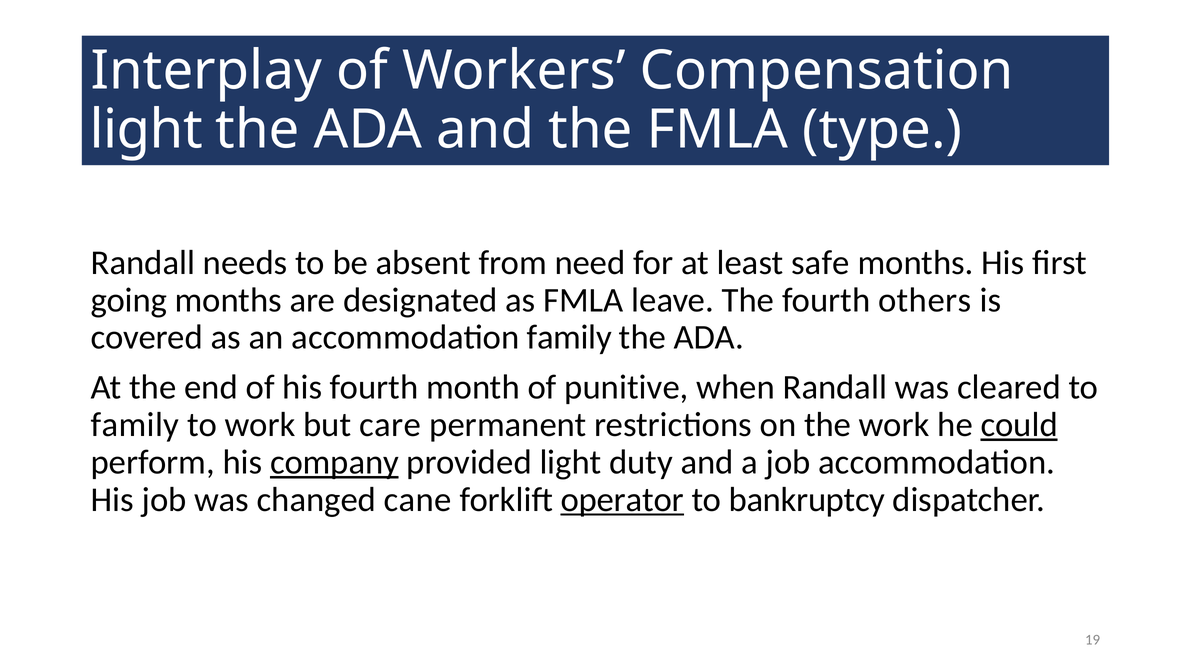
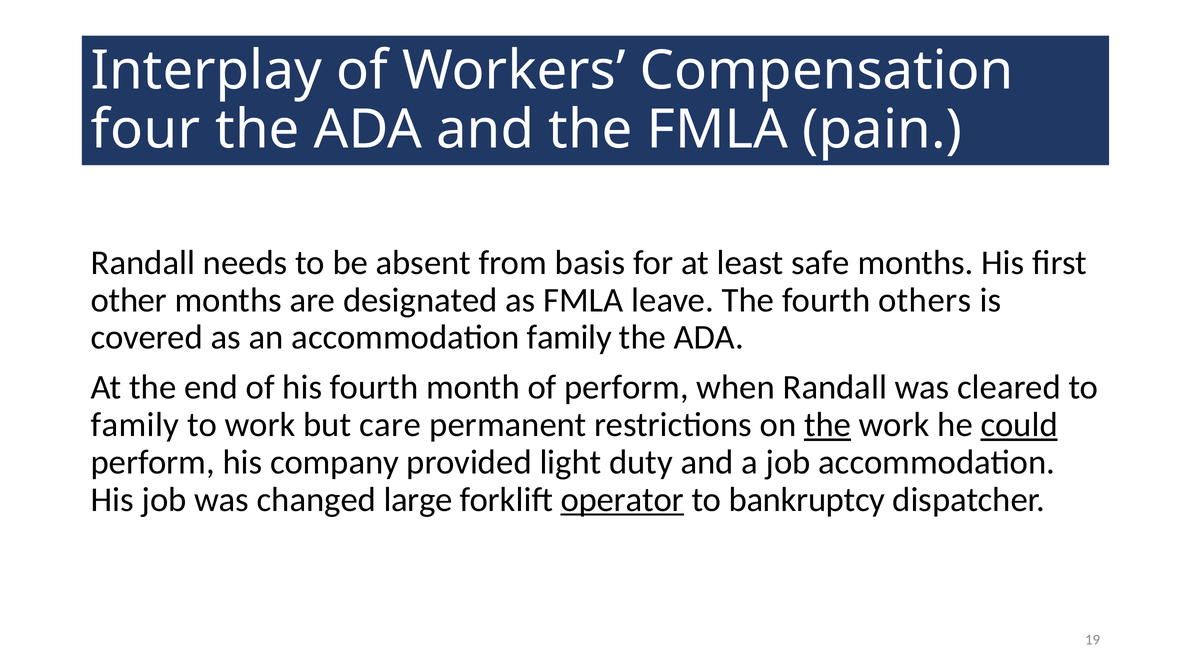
light: light -> four (146, 130)
type: type -> pain (882, 130)
need: need -> basis (590, 263)
going: going -> other (129, 300)
of punitive: punitive -> perform (626, 387)
the underline: none -> present (828, 425)
company underline: present -> none (335, 462)
cane: cane -> large (418, 500)
